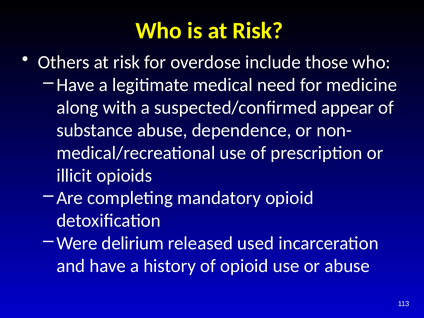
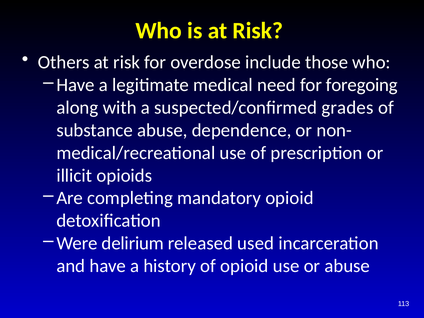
medicine: medicine -> foregoing (362, 85)
appear: appear -> grades (348, 108)
